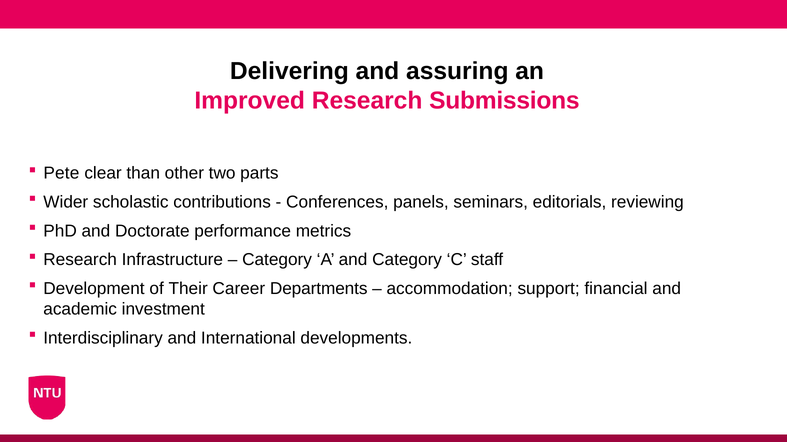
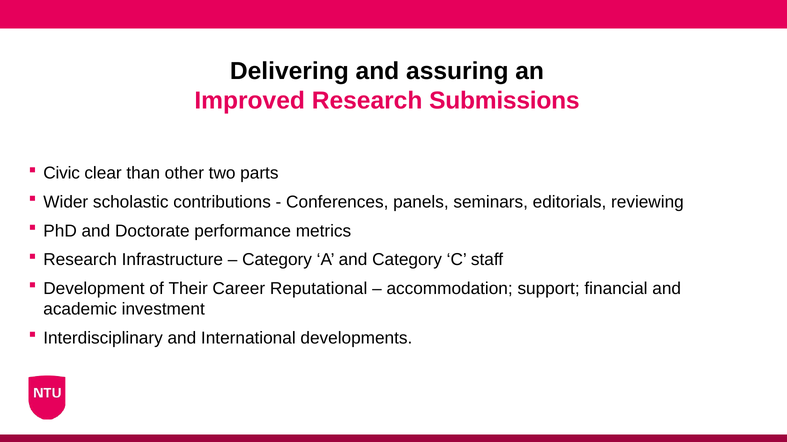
Pete: Pete -> Civic (62, 174)
Departments: Departments -> Reputational (319, 289)
